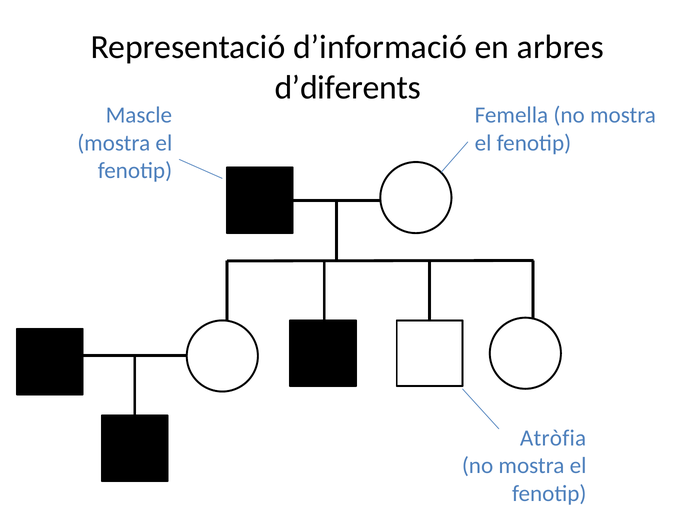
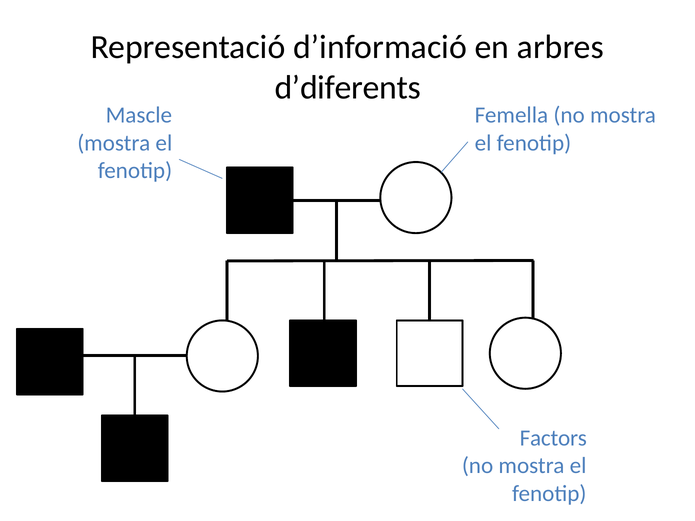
Atròfia: Atròfia -> Factors (553, 438)
